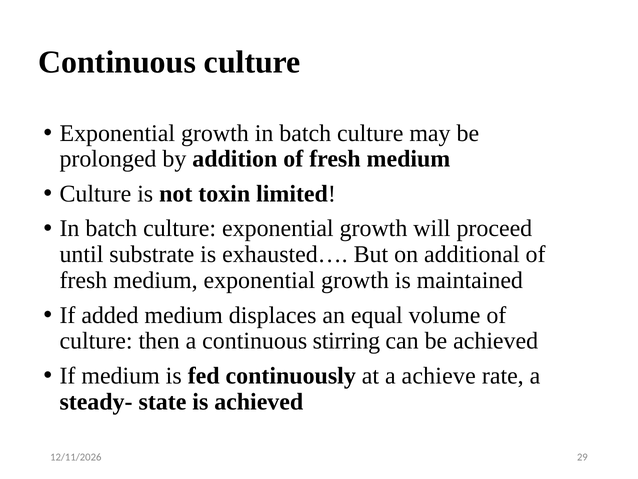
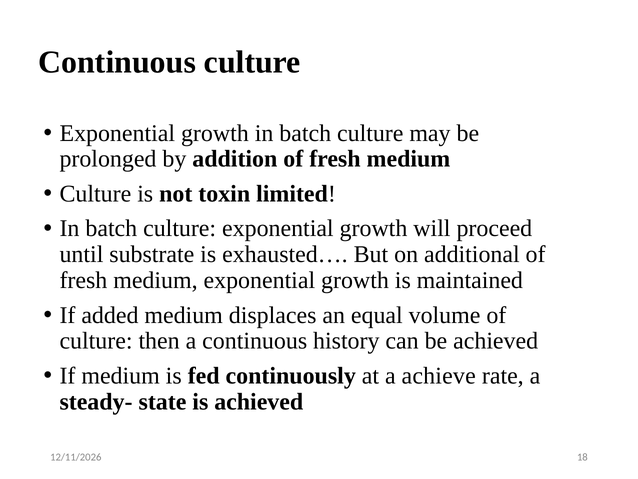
stirring: stirring -> history (346, 341)
29: 29 -> 18 (582, 457)
